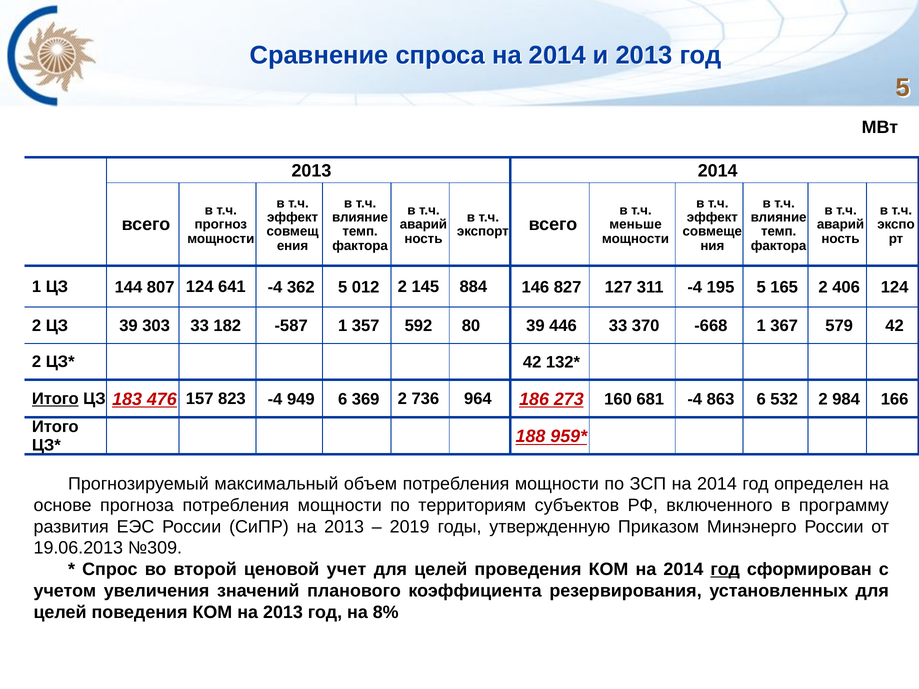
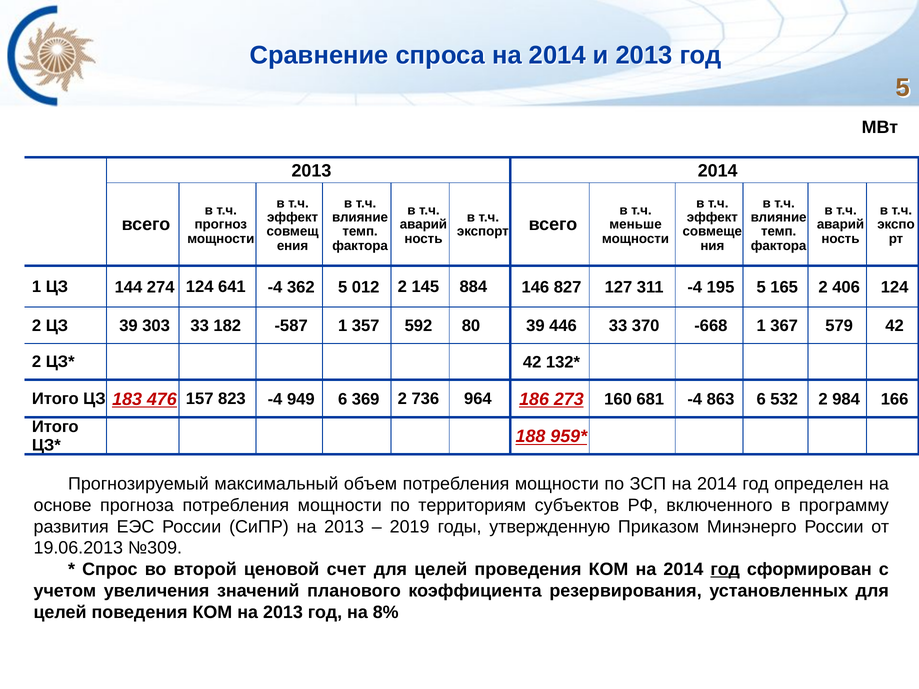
807: 807 -> 274 (161, 287)
Итого underline: present -> none (55, 399)
учет: учет -> счет (346, 570)
